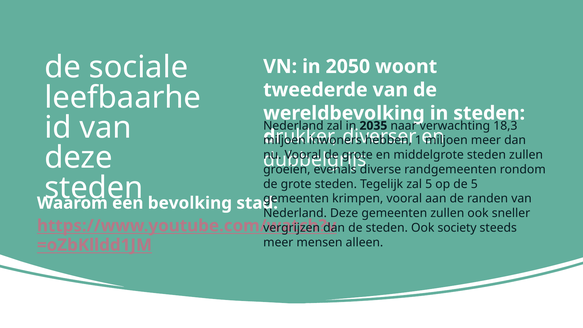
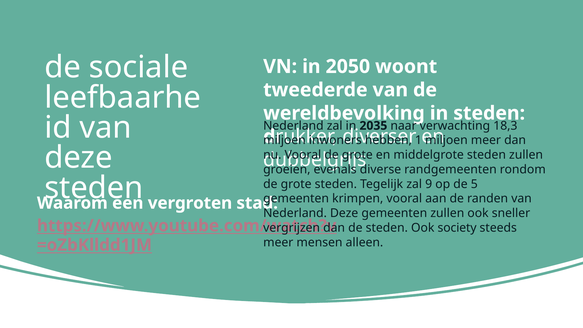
zal 5: 5 -> 9 (429, 184)
bevolking: bevolking -> vergroten (190, 203)
